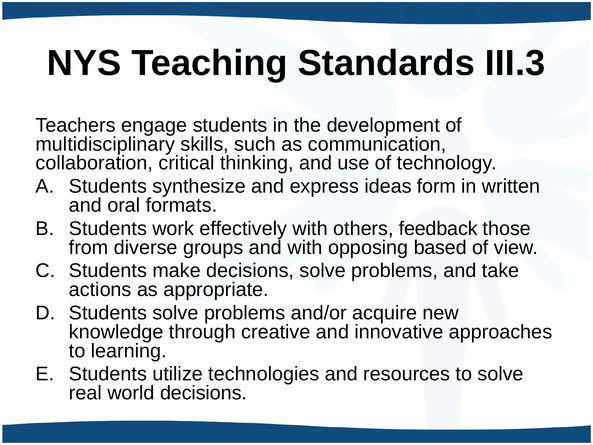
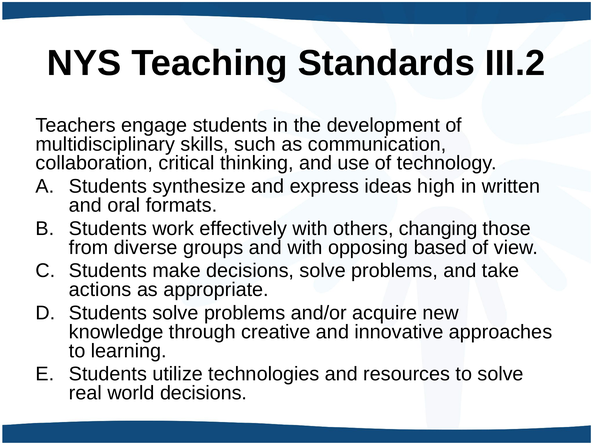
III.3: III.3 -> III.2 (515, 63)
form: form -> high (436, 186)
feedback: feedback -> changing (438, 228)
